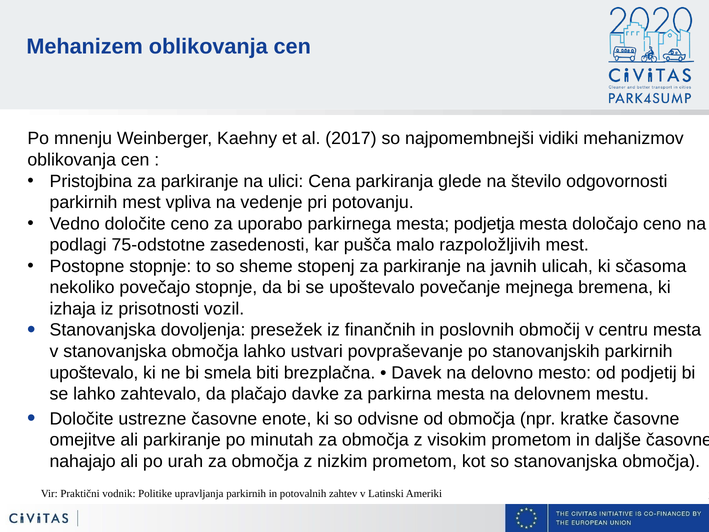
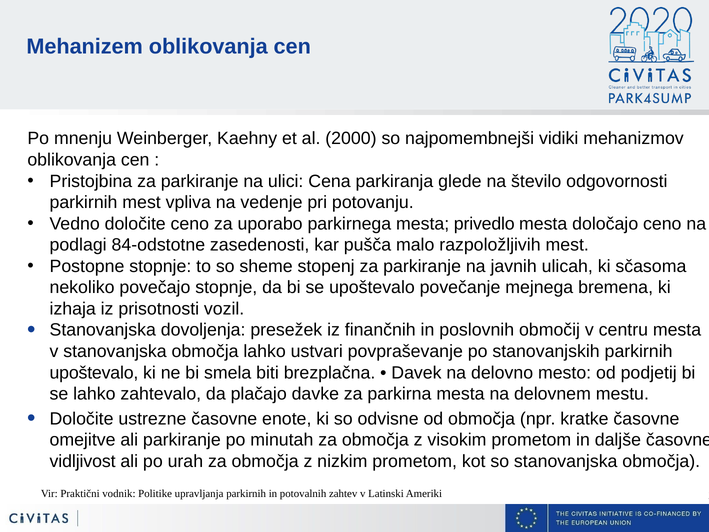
2017: 2017 -> 2000 (351, 139)
podjetja: podjetja -> privedlo (484, 224)
75-odstotne: 75-odstotne -> 84-odstotne (158, 245)
nahajajo: nahajajo -> vidljivost (83, 461)
